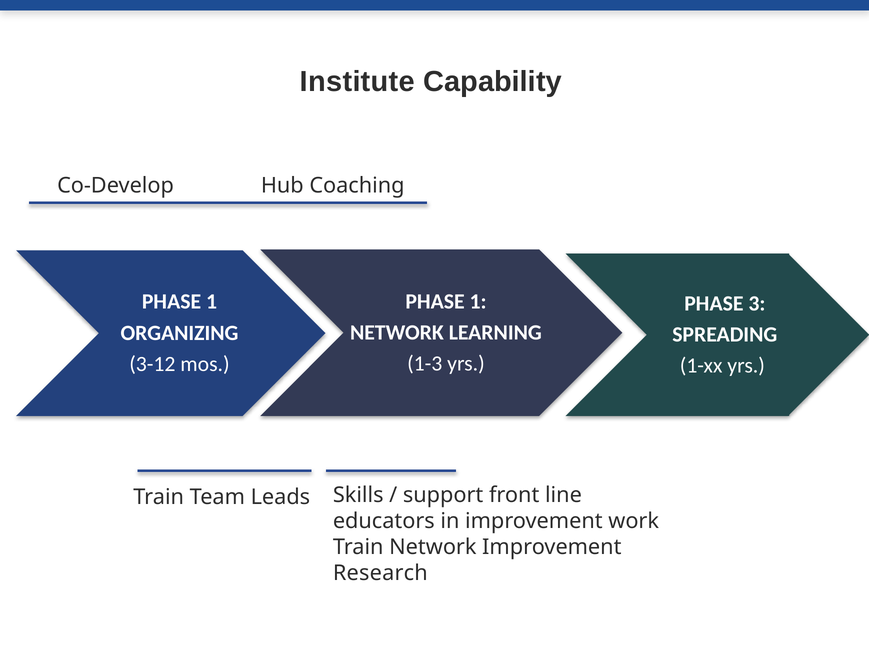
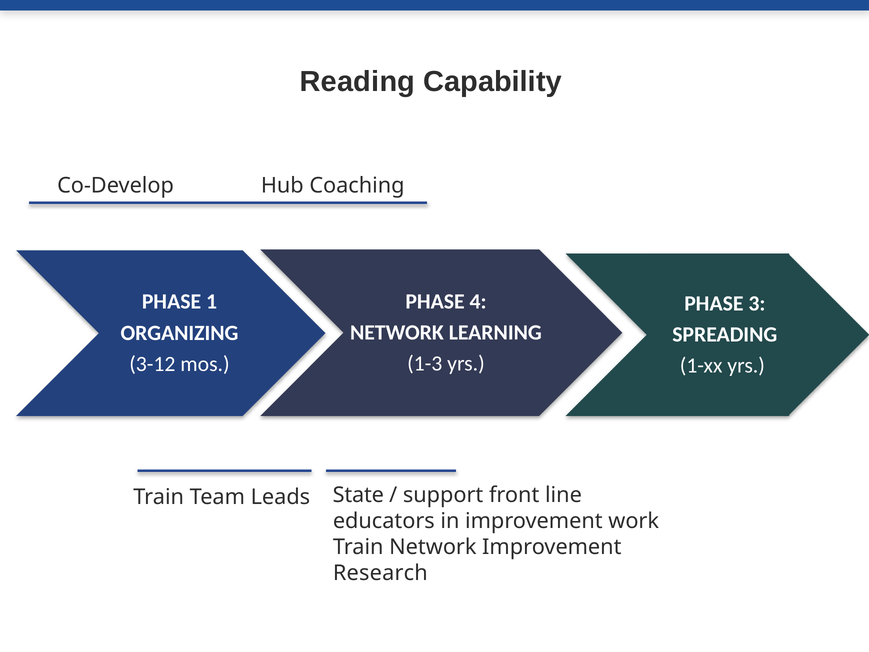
Institute: Institute -> Reading (357, 82)
1: 1 -> 4 (478, 301)
Skills: Skills -> State (358, 495)
